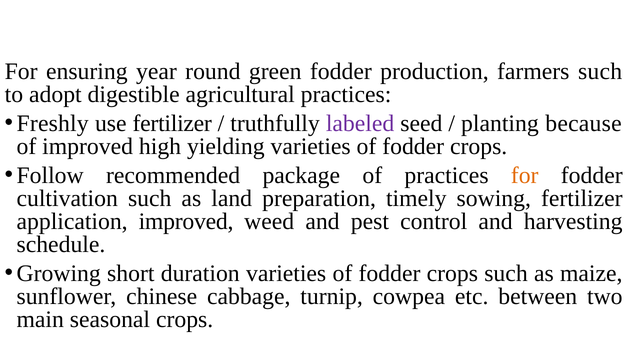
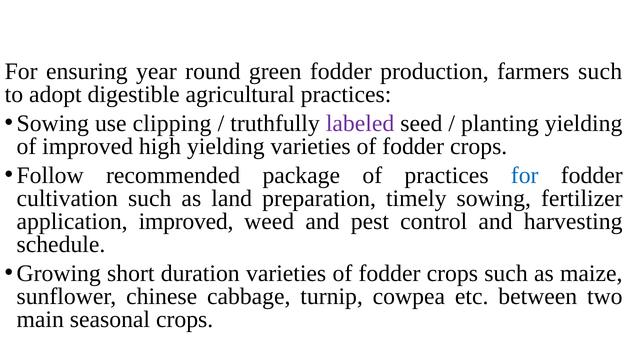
Freshly: Freshly -> Sowing (53, 124)
use fertilizer: fertilizer -> clipping (172, 124)
planting because: because -> yielding (584, 124)
for colour: orange -> blue (525, 176)
